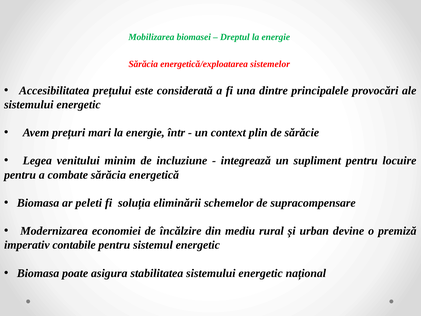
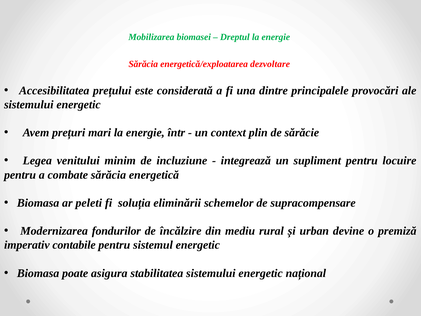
sistemelor: sistemelor -> dezvoltare (270, 64)
economiei: economiei -> fondurilor (116, 231)
